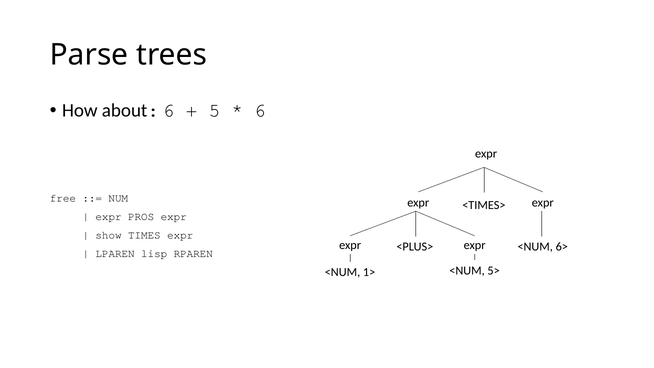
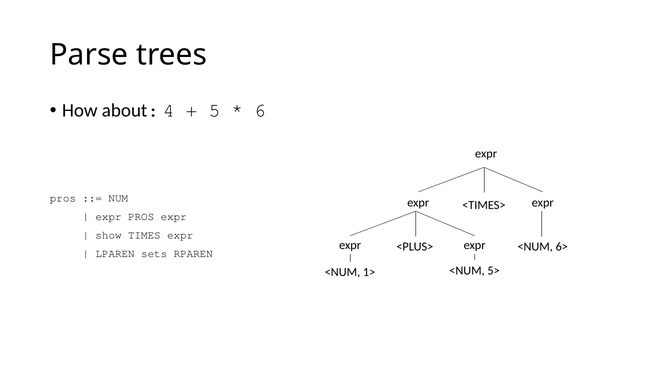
about 6: 6 -> 4 (169, 111)
free: free -> pros (63, 198)
lisp: lisp -> sets (154, 254)
